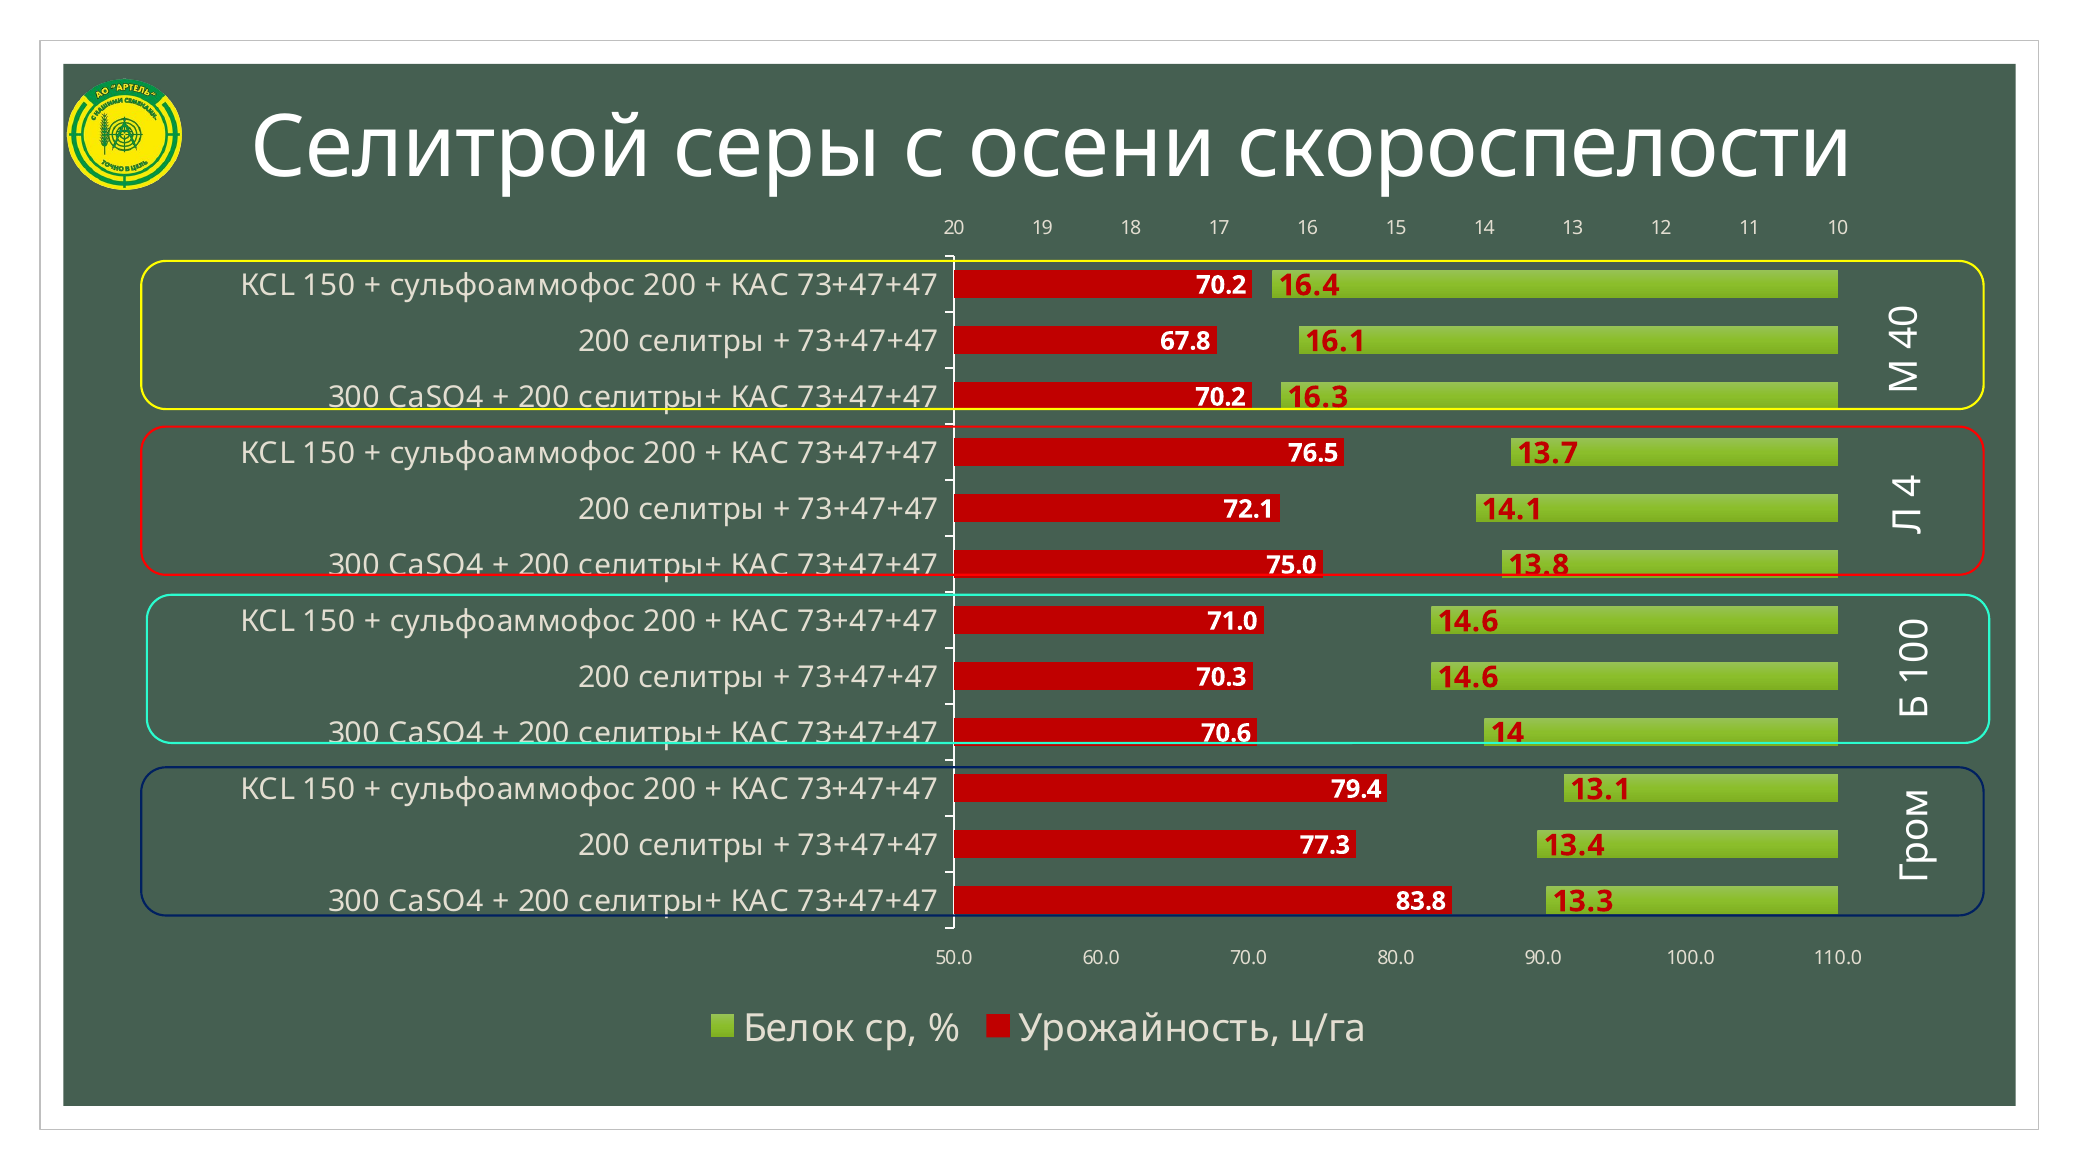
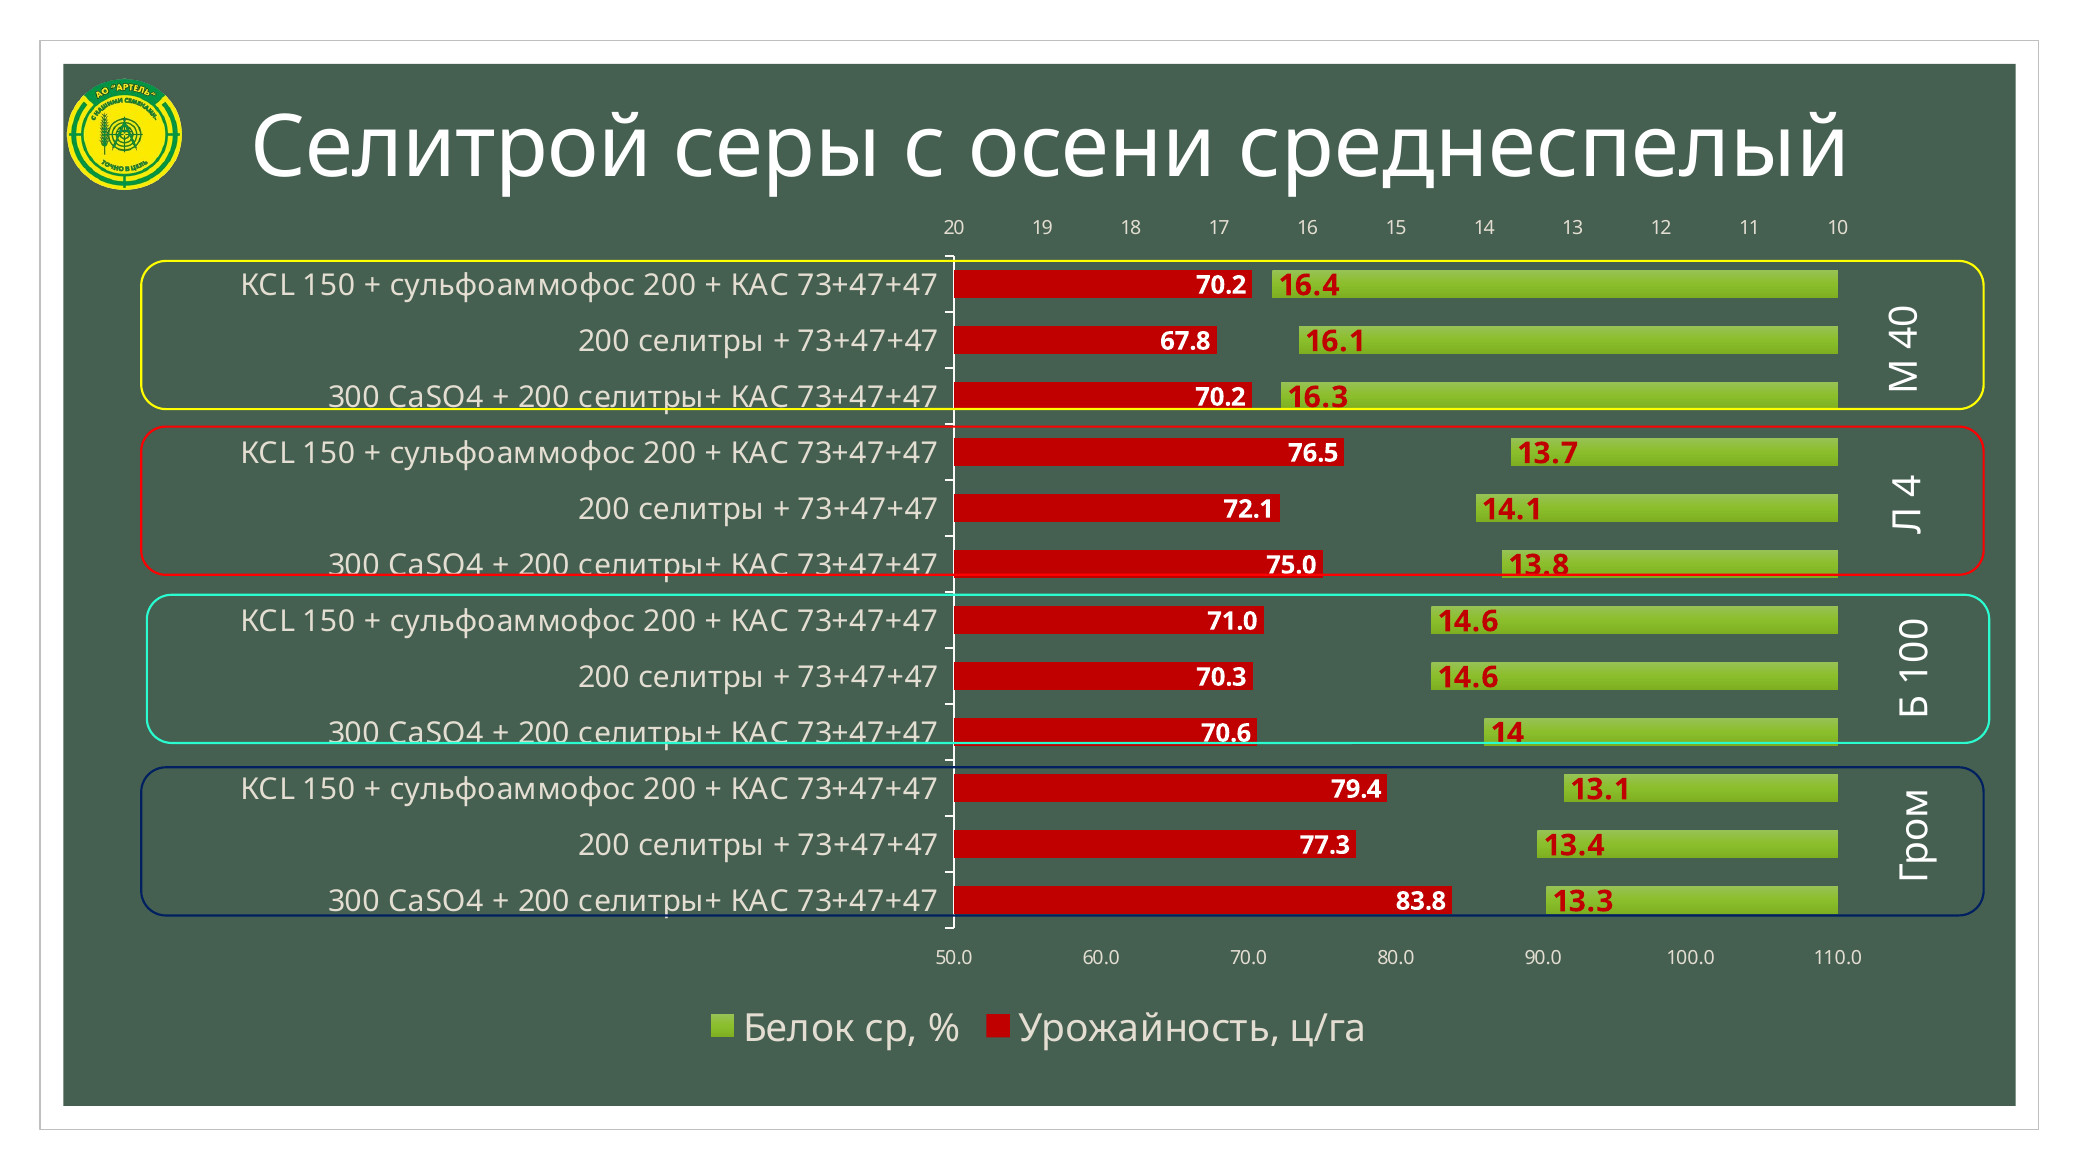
скороспелости: скороспелости -> среднеспелый (1545, 148)
